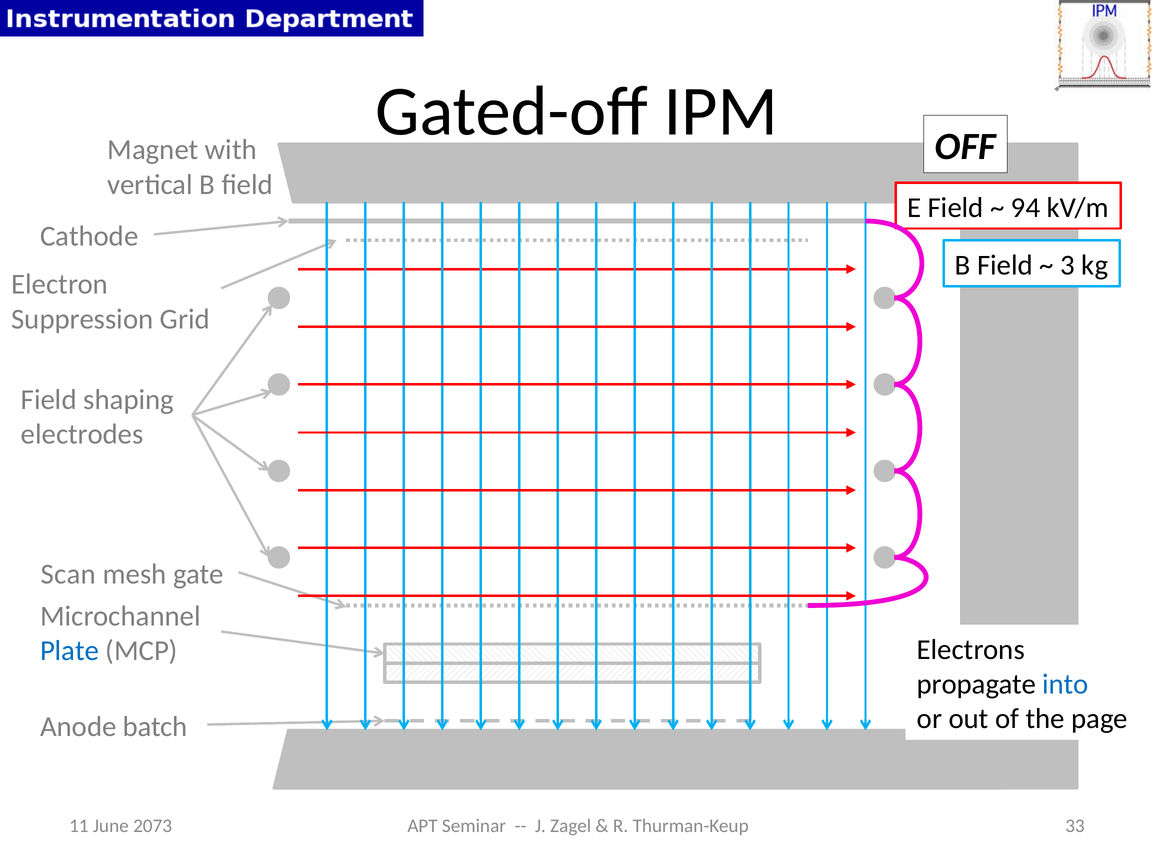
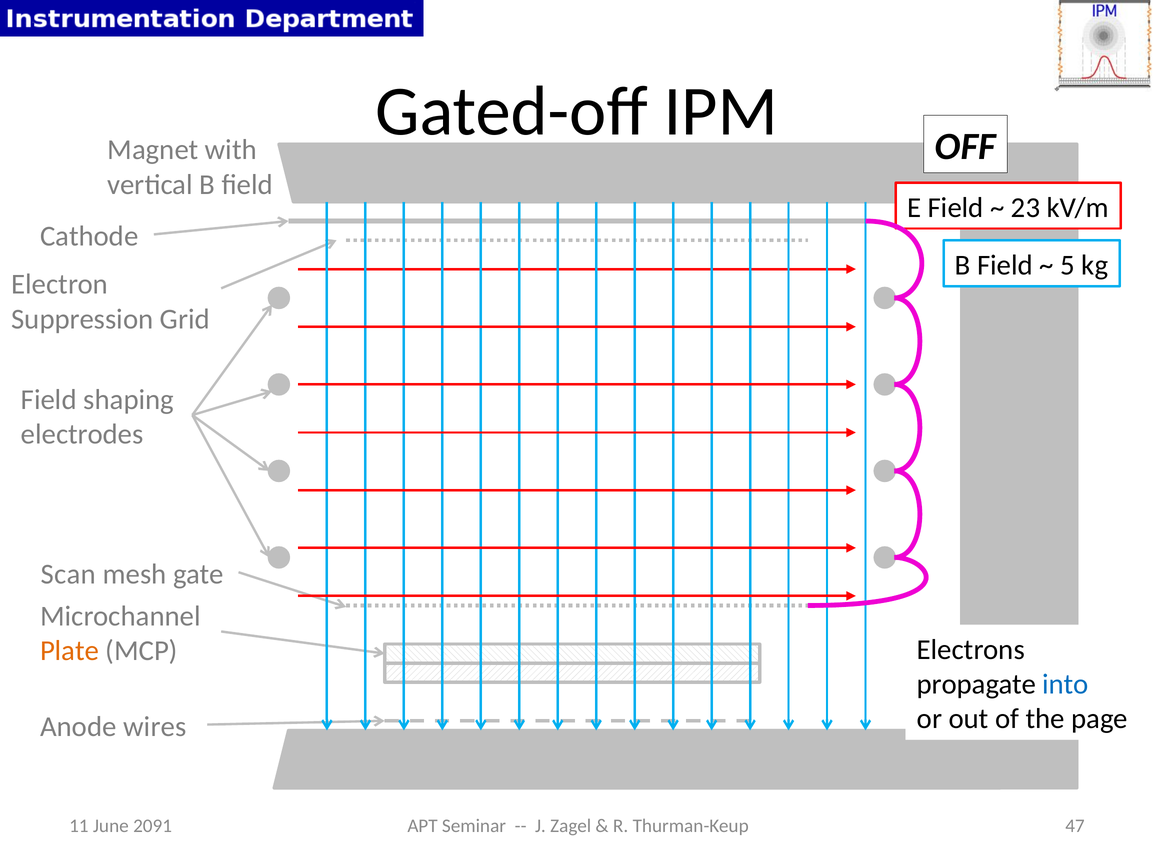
94: 94 -> 23 (1026, 208)
3: 3 -> 5 (1068, 265)
Plate colour: blue -> orange (70, 651)
batch: batch -> wires (155, 727)
33: 33 -> 47 (1075, 826)
2073: 2073 -> 2091 (153, 827)
